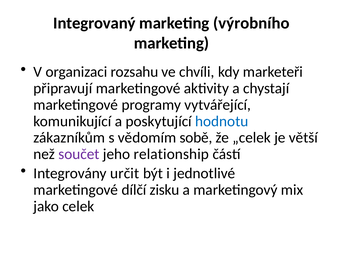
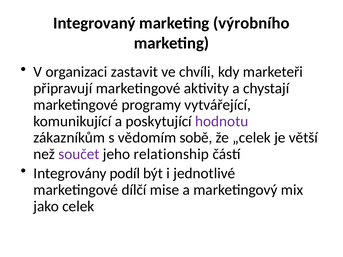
rozsahu: rozsahu -> zastavit (134, 72)
hodnotu colour: blue -> purple (222, 121)
určit: určit -> podíl (125, 174)
zisku: zisku -> mise (164, 190)
